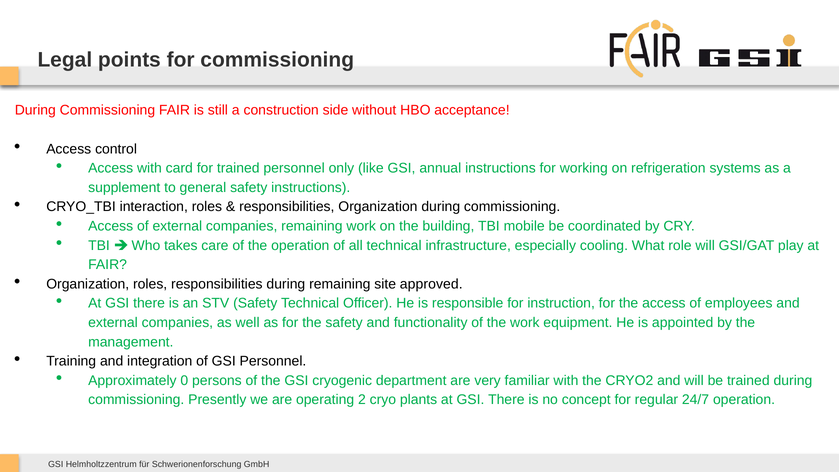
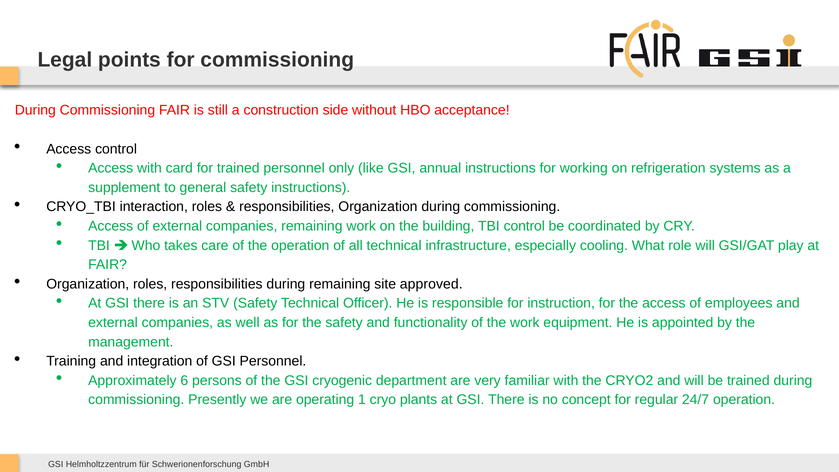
TBI mobile: mobile -> control (524, 226)
0: 0 -> 6 (184, 380)
2: 2 -> 1 (362, 400)
